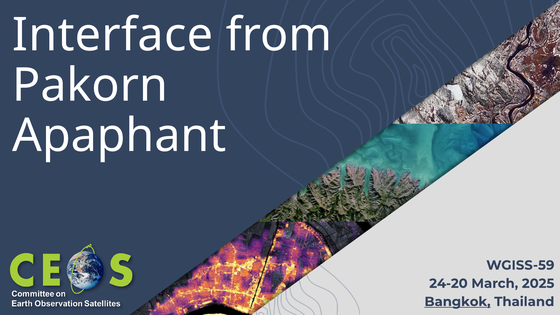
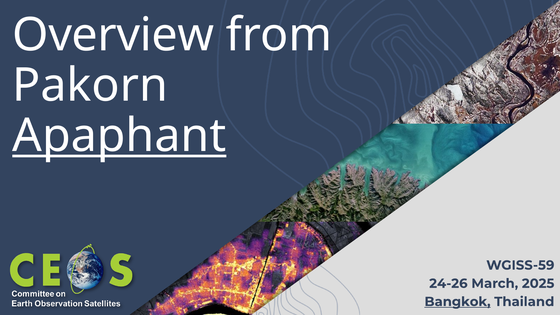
Interface: Interface -> Overview (113, 35)
Apaphant underline: none -> present (119, 136)
24-20: 24-20 -> 24-26 (448, 283)
